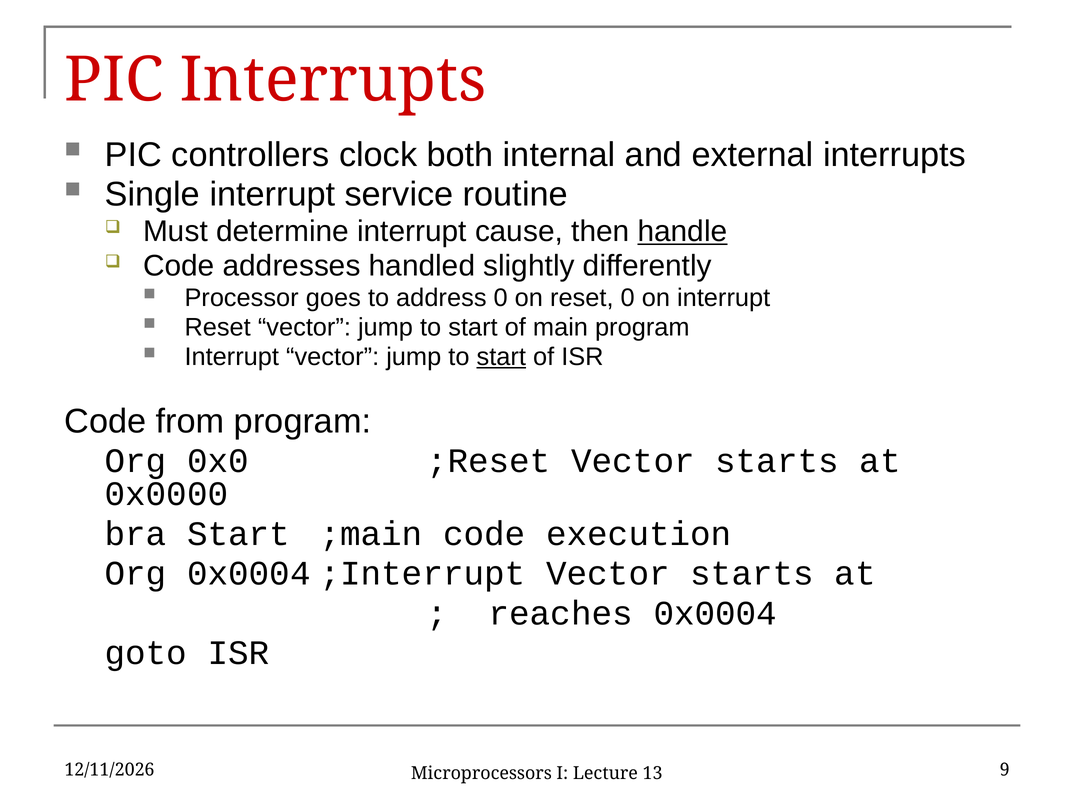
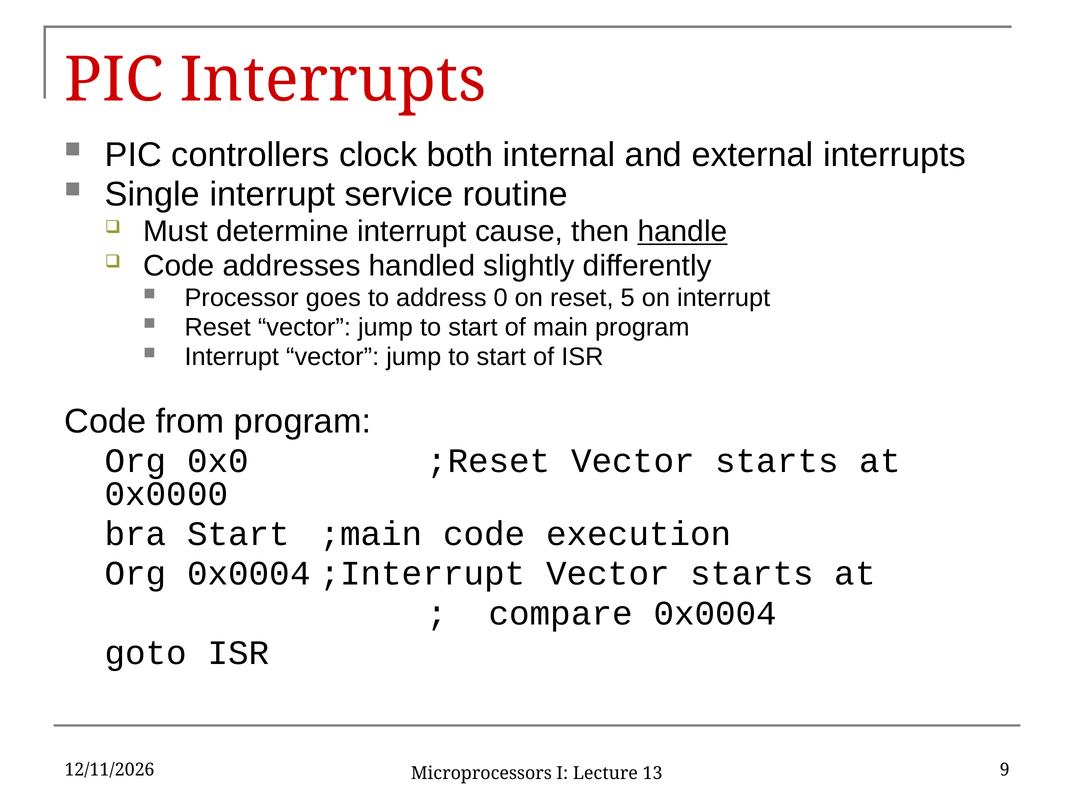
reset 0: 0 -> 5 (628, 298)
start underline: present -> none (501, 357)
reaches: reaches -> compare (561, 613)
